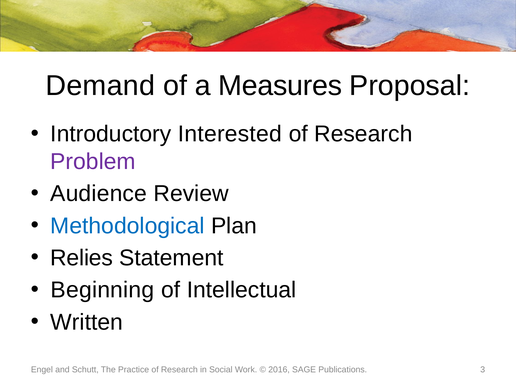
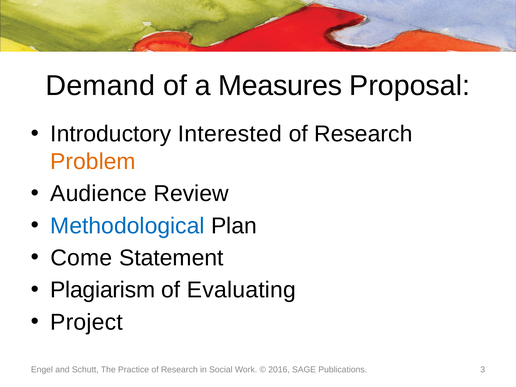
Problem colour: purple -> orange (93, 162)
Relies: Relies -> Come (81, 258)
Beginning: Beginning -> Plagiarism (103, 290)
Intellectual: Intellectual -> Evaluating (241, 290)
Written: Written -> Project (87, 322)
